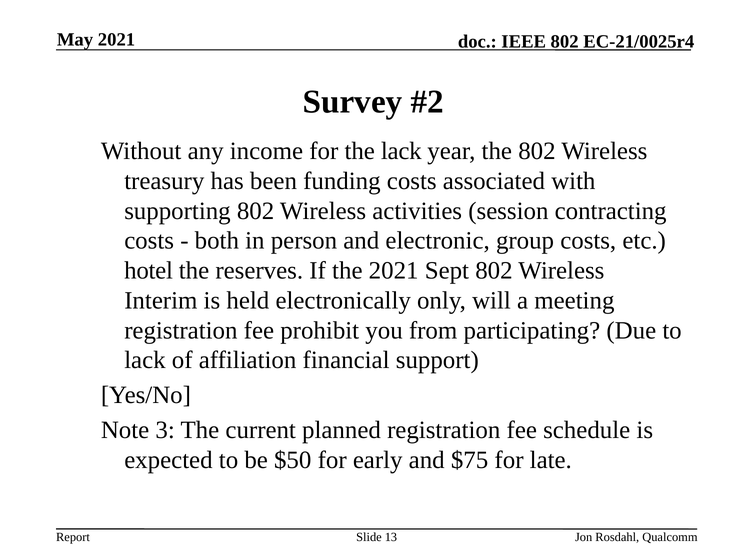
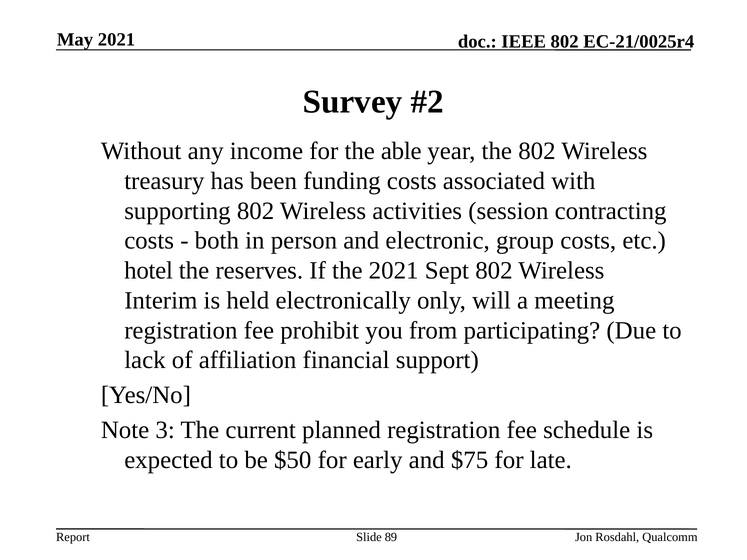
the lack: lack -> able (401, 151)
13: 13 -> 89 (391, 537)
